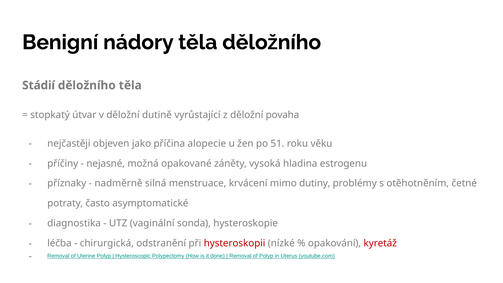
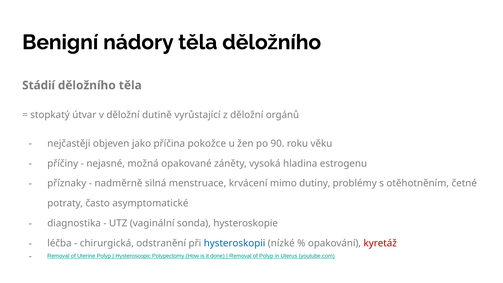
povaha: povaha -> orgánů (282, 115)
alopecie: alopecie -> pokožce (207, 143)
51: 51 -> 90 (277, 143)
hysteroskopii colour: red -> blue (235, 243)
